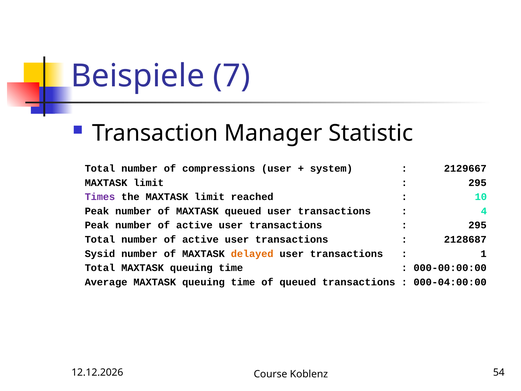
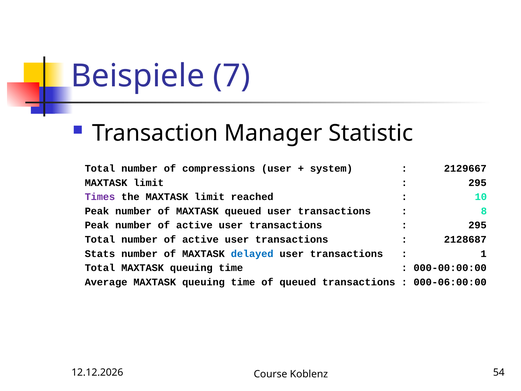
4: 4 -> 8 (484, 211)
Sysid: Sysid -> Stats (100, 254)
delayed colour: orange -> blue (252, 254)
000-04:00:00: 000-04:00:00 -> 000-06:00:00 (450, 282)
